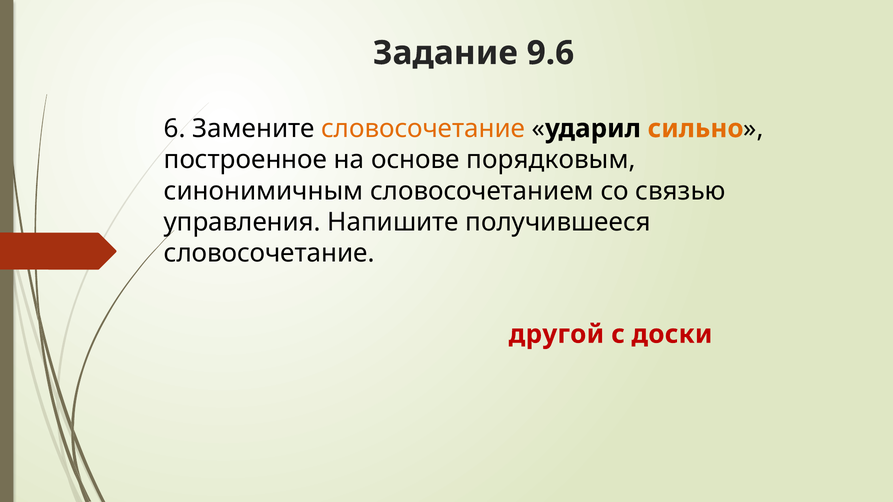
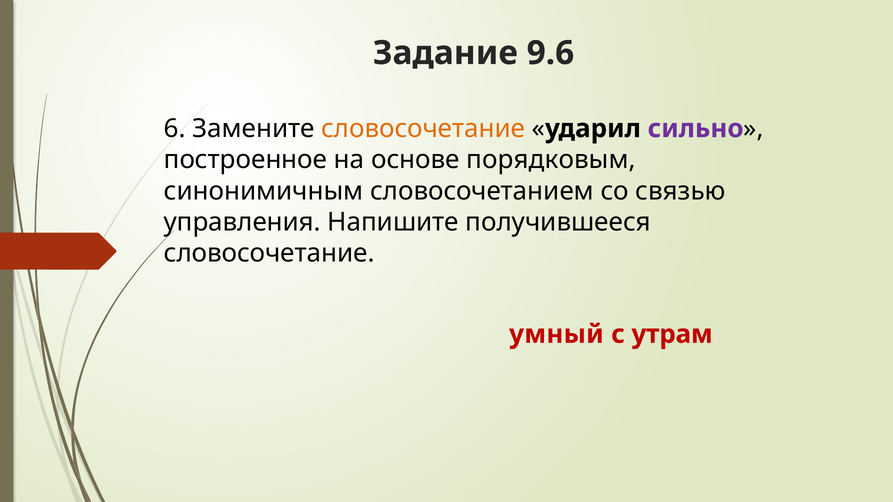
сильно colour: orange -> purple (696, 129)
другой: другой -> умный (556, 334)
доски: доски -> утрам (672, 334)
